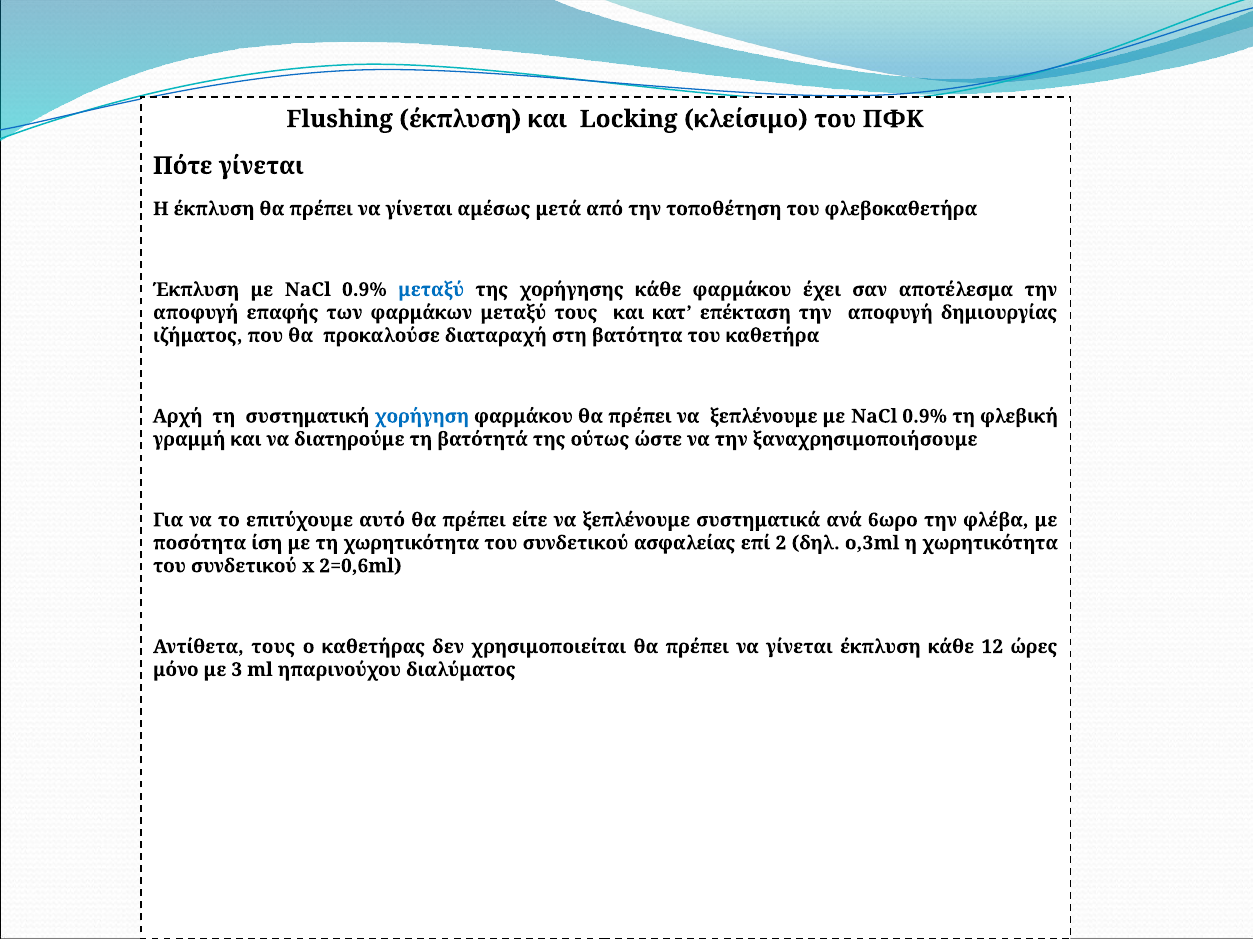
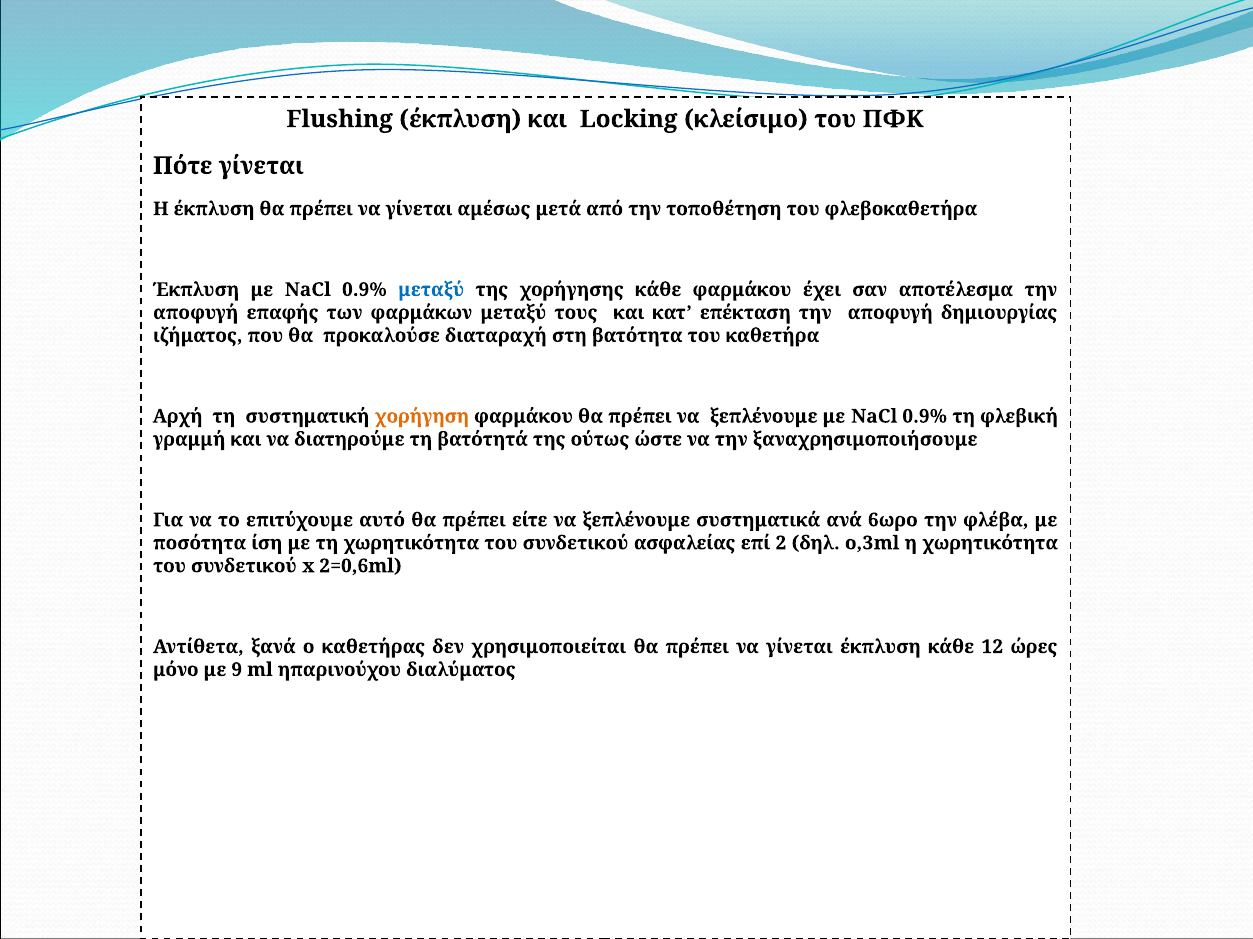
χορήγηση colour: blue -> orange (422, 417)
Αντίθετα τους: τους -> ξανά (273, 647)
3: 3 -> 9 (237, 670)
